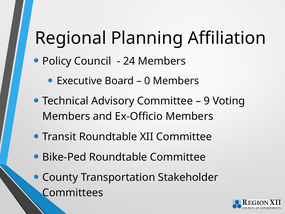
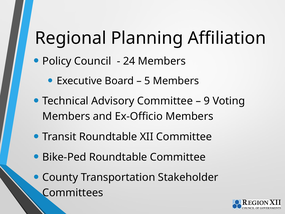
0: 0 -> 5 (147, 81)
